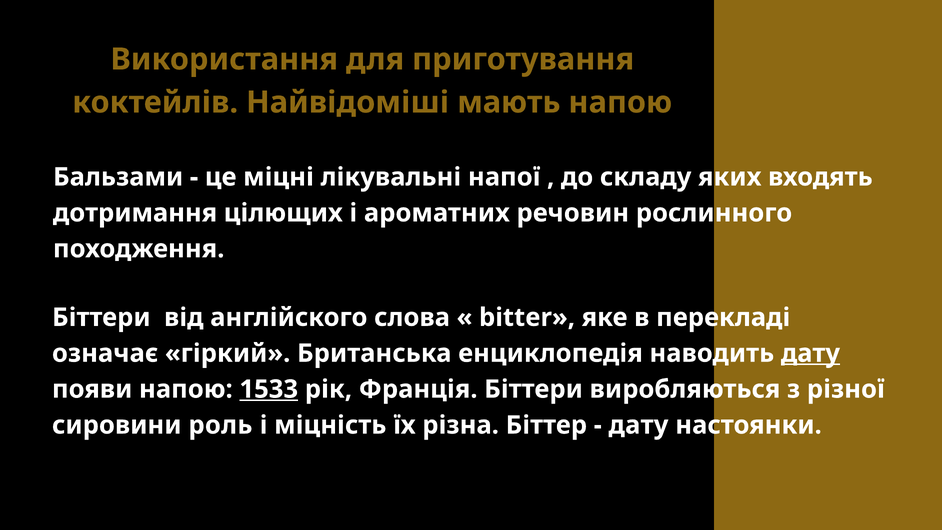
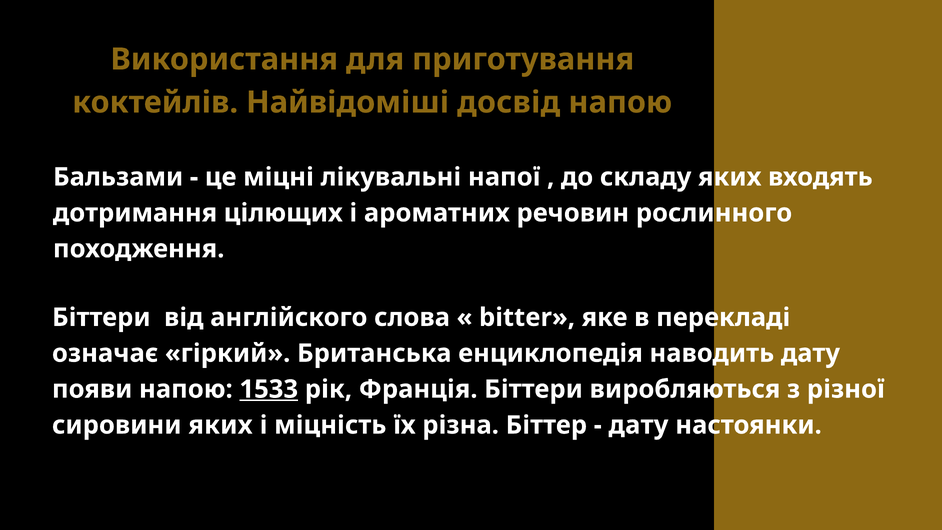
мають: мають -> досвід (509, 102)
дату underline: present -> none (810, 353)
сировини роль: роль -> яких (220, 425)
